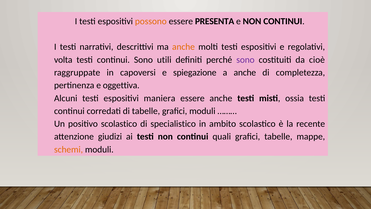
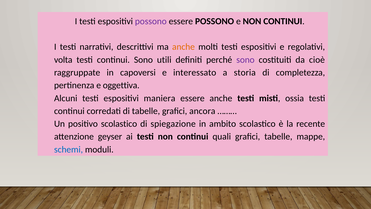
possono colour: orange -> purple (151, 21)
essere PRESENTA: PRESENTA -> POSSONO (215, 21)
spiegazione: spiegazione -> interessato (195, 72)
a anche: anche -> storia (245, 72)
grafici moduli: moduli -> ancora (202, 111)
specialistico: specialistico -> spiegazione (173, 124)
giudizi: giudizi -> geyser (110, 136)
schemi colour: orange -> blue (69, 149)
